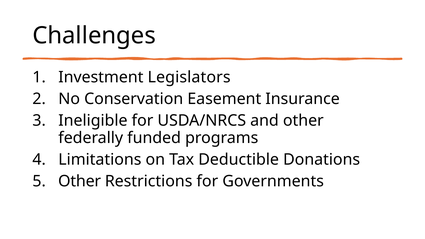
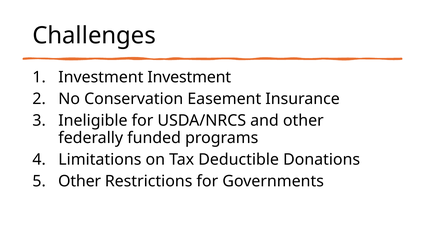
Investment Legislators: Legislators -> Investment (189, 77)
